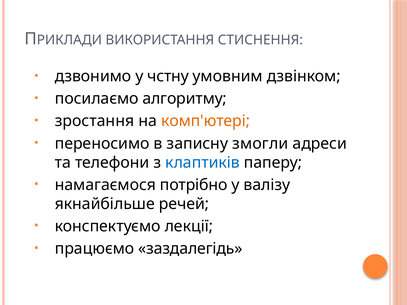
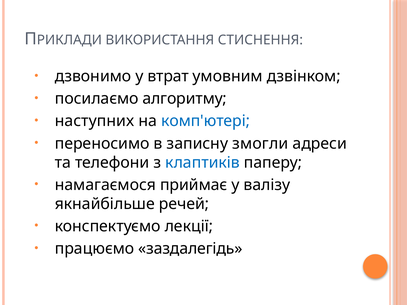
чстну: чстну -> втрат (168, 76)
зростання: зростання -> наступних (95, 121)
комп'ютері colour: orange -> blue (206, 121)
потрібно: потрібно -> приймає (194, 185)
